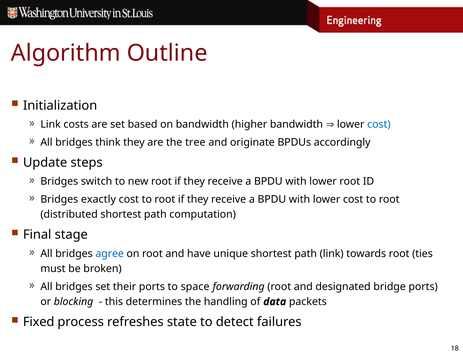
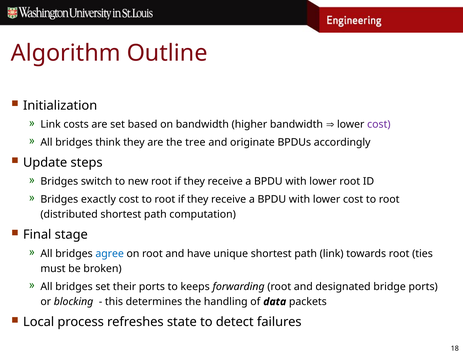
cost colour: blue -> purple (379, 124)
space: space -> keeps (195, 286)
Fixed: Fixed -> Local (39, 322)
